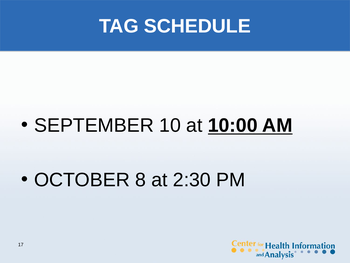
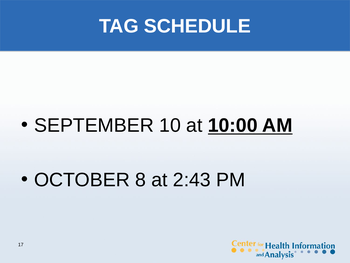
2:30: 2:30 -> 2:43 (192, 180)
